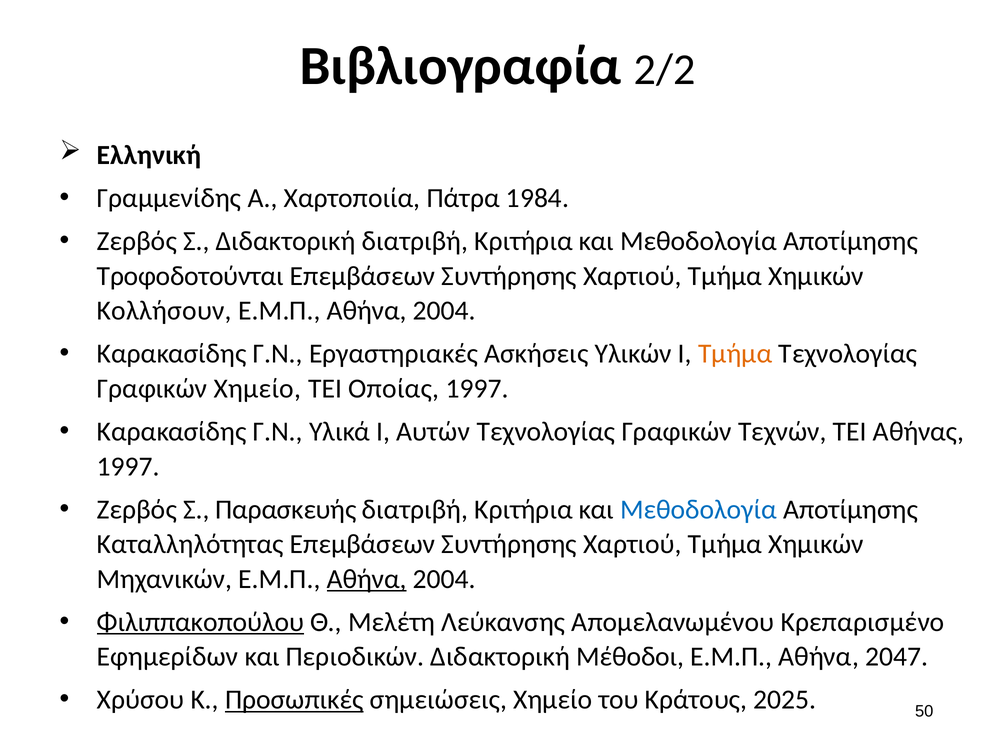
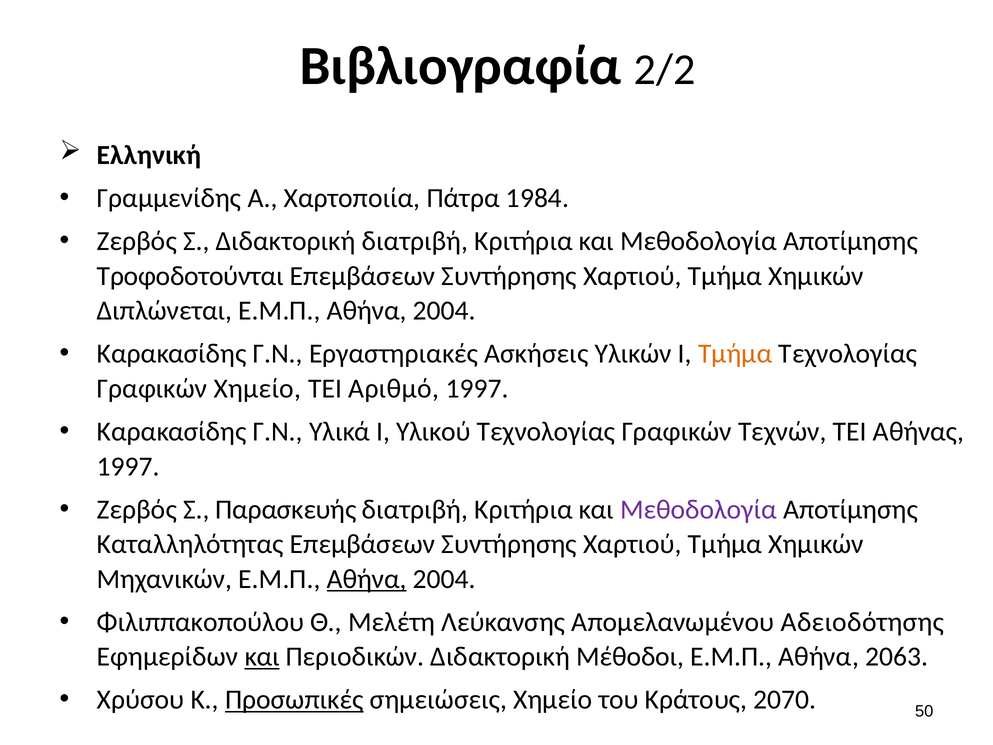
Κολλήσουν: Κολλήσουν -> Διπλώνεται (165, 311)
Οποίας: Οποίας -> Αριθμό (394, 388)
Αυτών: Αυτών -> Υλικού (433, 431)
Μεθοδολογία colour: blue -> purple (698, 509)
Φιλιππακοπούλου underline: present -> none (200, 622)
Κρεπαρισμένο: Κρεπαρισμένο -> Αδειοδότησης (863, 622)
και underline: none -> present (262, 657)
2047: 2047 -> 2063 (897, 657)
2025: 2025 -> 2070 (785, 700)
